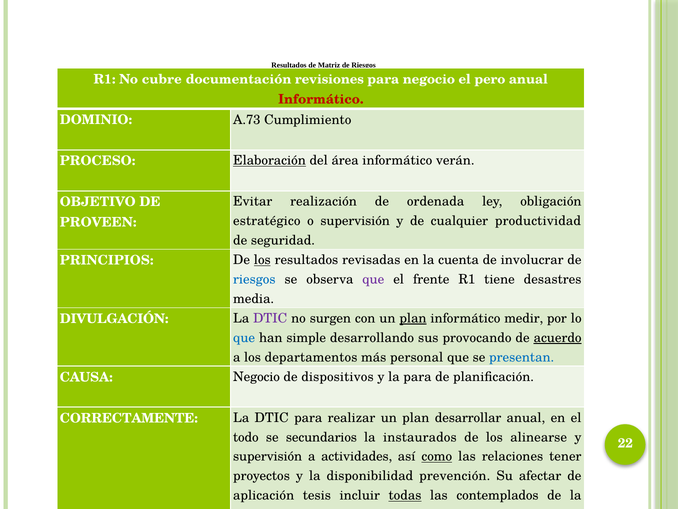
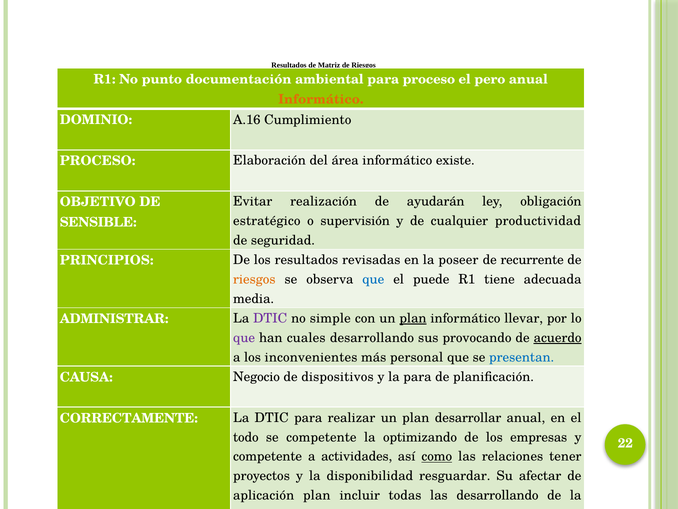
cubre: cubre -> punto (162, 79)
revisiones: revisiones -> ambiental (329, 79)
para negocio: negocio -> proceso (429, 79)
Informático colour: red -> orange (321, 100)
A.73: A.73 -> A.16 (247, 120)
Elaboración underline: present -> none (269, 160)
verán: verán -> existe (455, 160)
ordenada: ordenada -> ayudarán (436, 201)
PROVEEN: PROVEEN -> SENSIBLE (98, 222)
los underline: present -> none (262, 260)
cuenta: cuenta -> poseer (458, 260)
involucrar: involucrar -> recurrente (532, 260)
riesgos colour: blue -> orange (254, 279)
que colour: purple -> blue (373, 279)
frente: frente -> puede (431, 279)
desastres: desastres -> adecuada (553, 279)
DIVULGACIÓN: DIVULGACIÓN -> ADMINISTRAR (114, 318)
surgen: surgen -> simple (330, 318)
medir: medir -> llevar (524, 318)
que colour: blue -> purple (244, 337)
simple: simple -> cuales (306, 337)
departamentos: departamentos -> inconvenientes (311, 357)
se secundarios: secundarios -> competente (321, 437)
instaurados: instaurados -> optimizando (420, 437)
los alinearse: alinearse -> empresas (539, 437)
supervisión: supervisión -> competente (268, 456)
prevención: prevención -> resguardar (455, 476)
aplicación tesis: tesis -> plan (317, 495)
todas underline: present -> none (405, 495)
las contemplados: contemplados -> desarrollando (497, 495)
